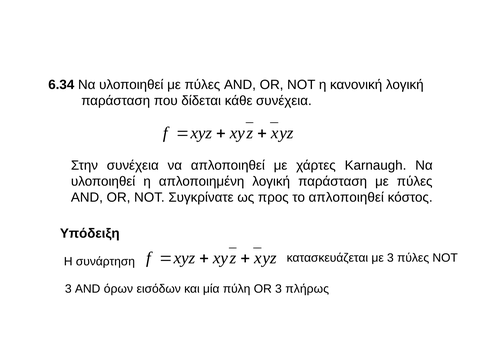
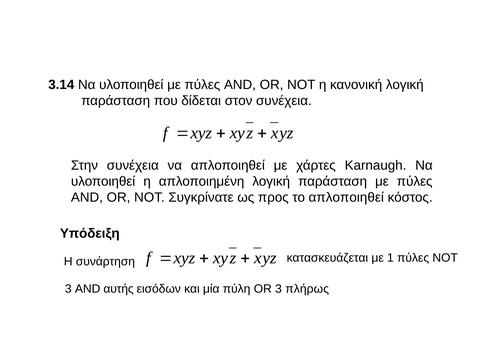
6.34: 6.34 -> 3.14 (61, 85)
κάθε: κάθε -> στον (239, 101)
με 3: 3 -> 1 (390, 258)
όρων: όρων -> αυτής (119, 289)
